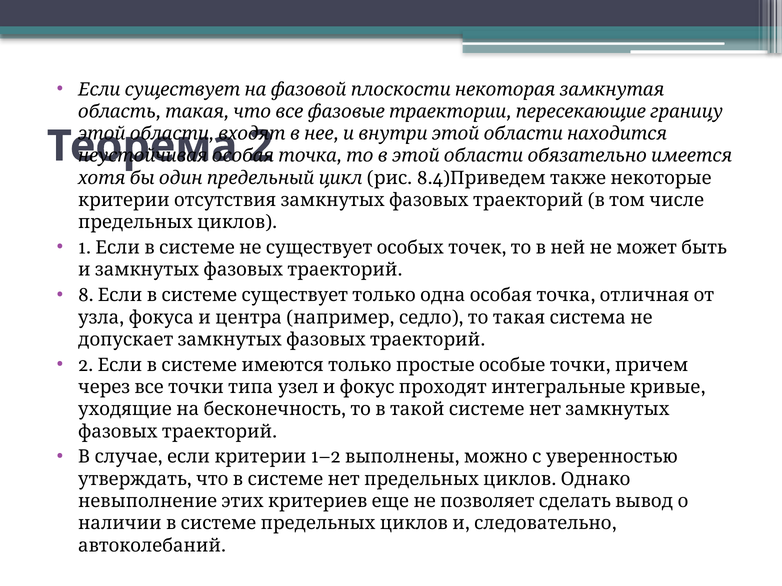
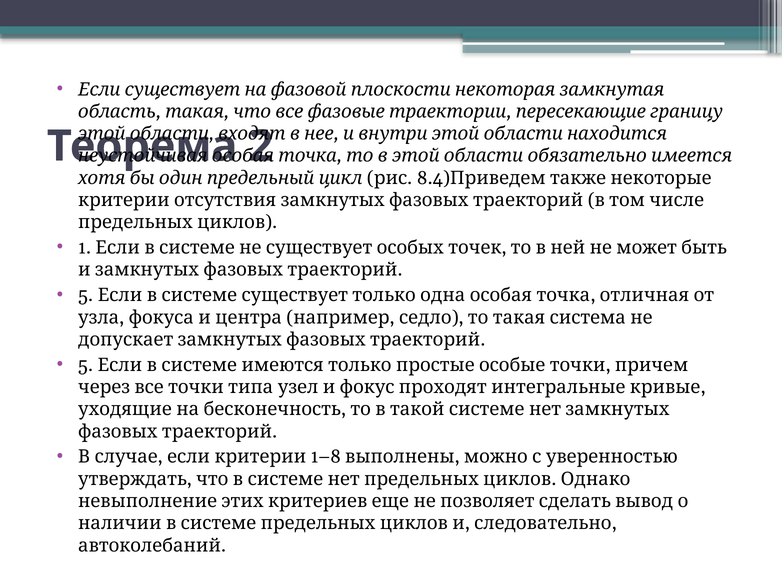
8: 8 -> 5 (86, 296)
2: 2 -> 5 (86, 365)
1–2: 1–2 -> 1–8 (326, 457)
